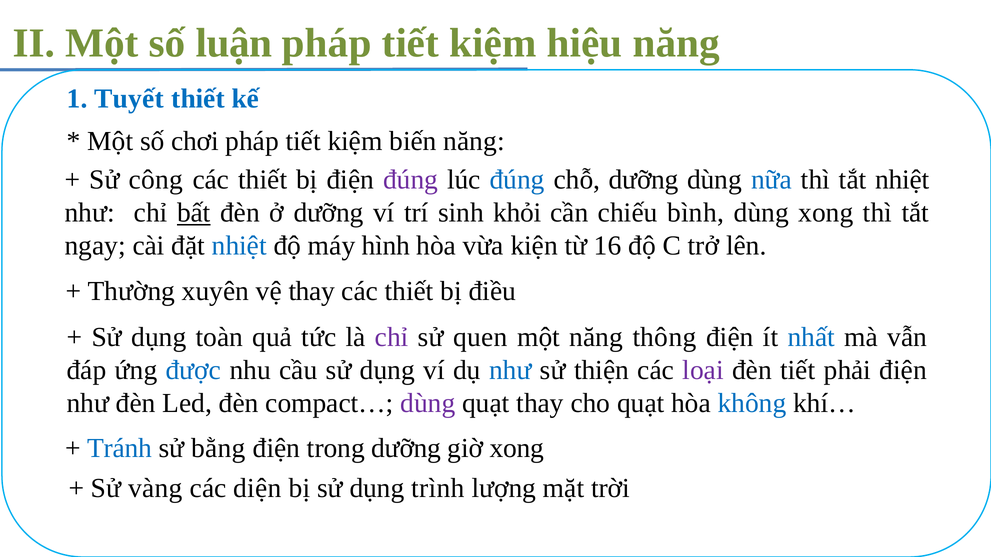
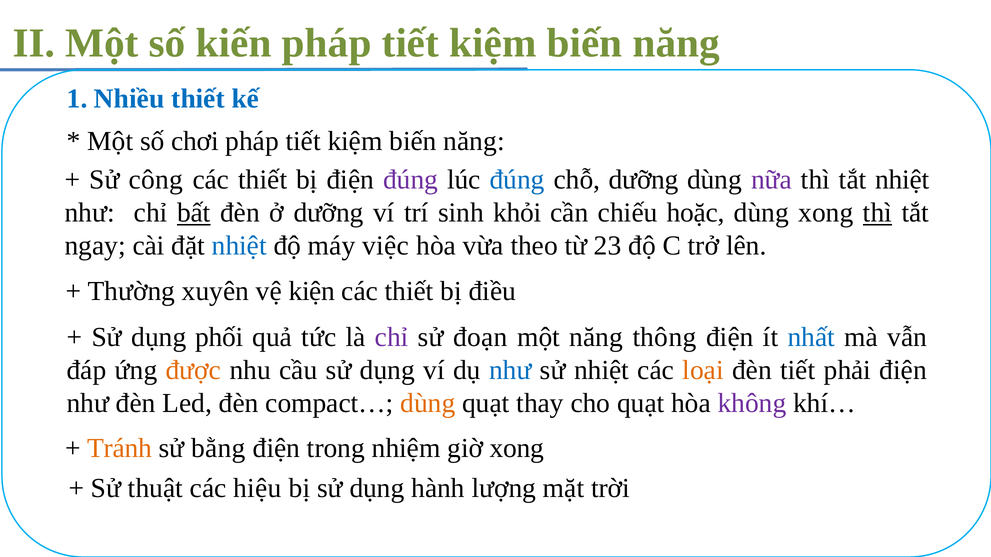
luận: luận -> kiến (234, 43)
hiệu: hiệu -> biến (585, 43)
Tuyết: Tuyết -> Nhiều (129, 99)
nữa colour: blue -> purple (771, 180)
bình: bình -> hoặc (696, 213)
thì underline: none -> present (877, 213)
hình: hình -> việc (386, 246)
kiện: kiện -> theo (534, 246)
16: 16 -> 23 (608, 246)
vệ thay: thay -> kiện (312, 291)
toàn: toàn -> phối (220, 338)
quen: quen -> đoạn (480, 338)
được colour: blue -> orange (193, 371)
sử thiện: thiện -> nhiệt (602, 371)
loại colour: purple -> orange (703, 371)
dùng colour: purple -> orange (428, 404)
không colour: blue -> purple (752, 404)
Tránh colour: blue -> orange (120, 449)
trong dưỡng: dưỡng -> nhiệm (406, 449)
vàng: vàng -> thuật (155, 488)
diện: diện -> hiệu (257, 488)
trình: trình -> hành (438, 488)
